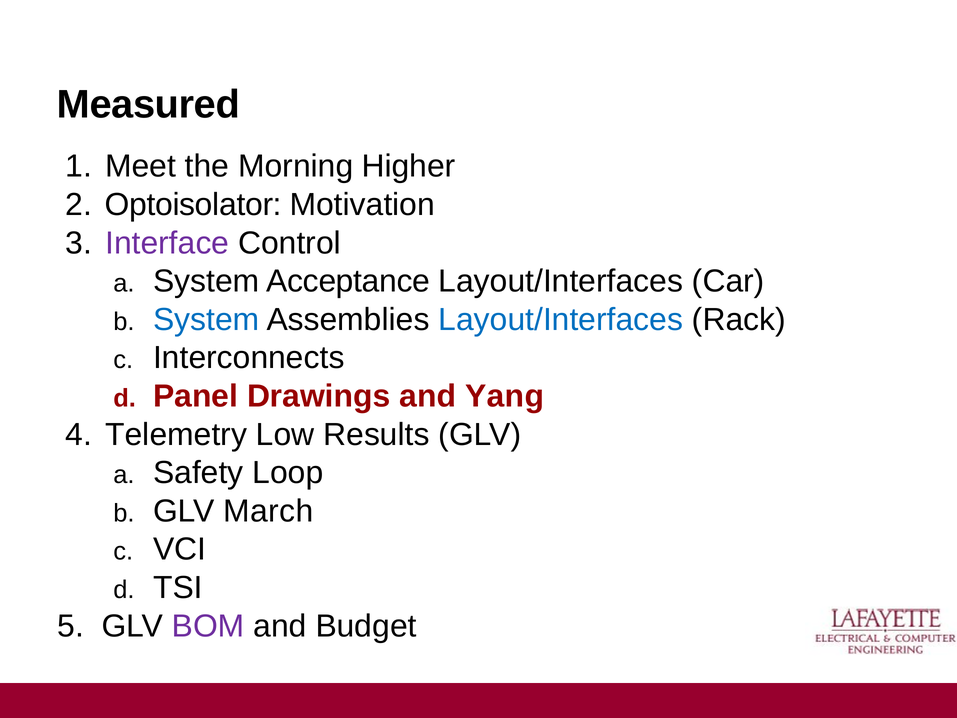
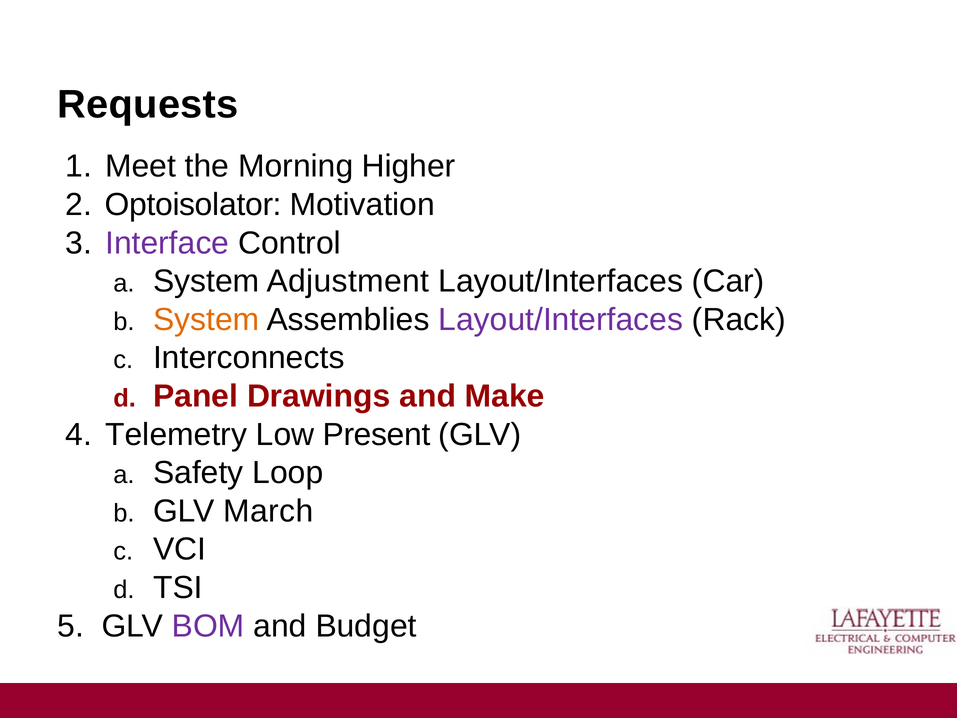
Measured: Measured -> Requests (148, 105)
Acceptance: Acceptance -> Adjustment (348, 281)
System colour: blue -> orange (206, 320)
Layout/Interfaces colour: blue -> purple (561, 320)
Yang: Yang -> Make (505, 396)
Results: Results -> Present (377, 434)
